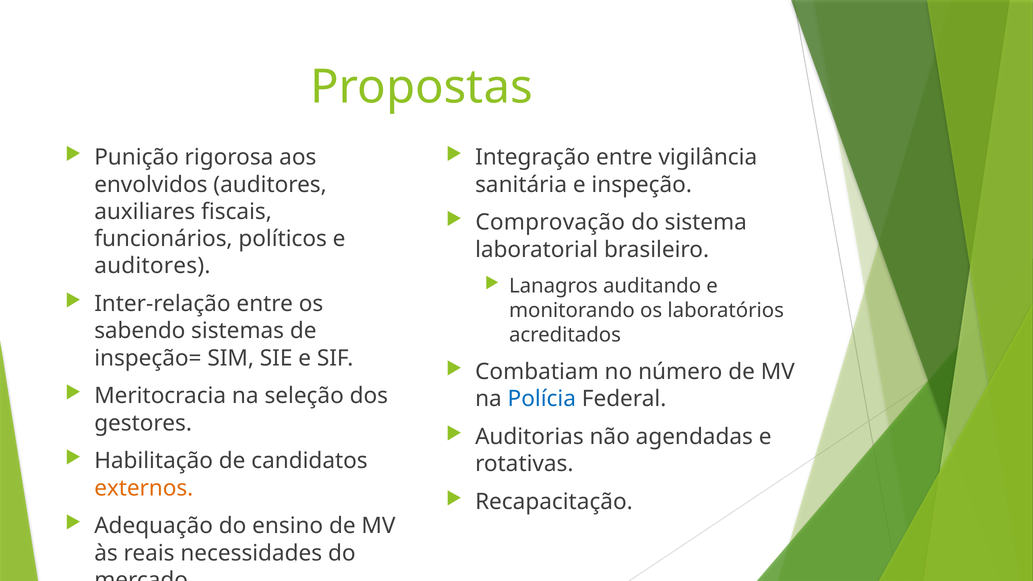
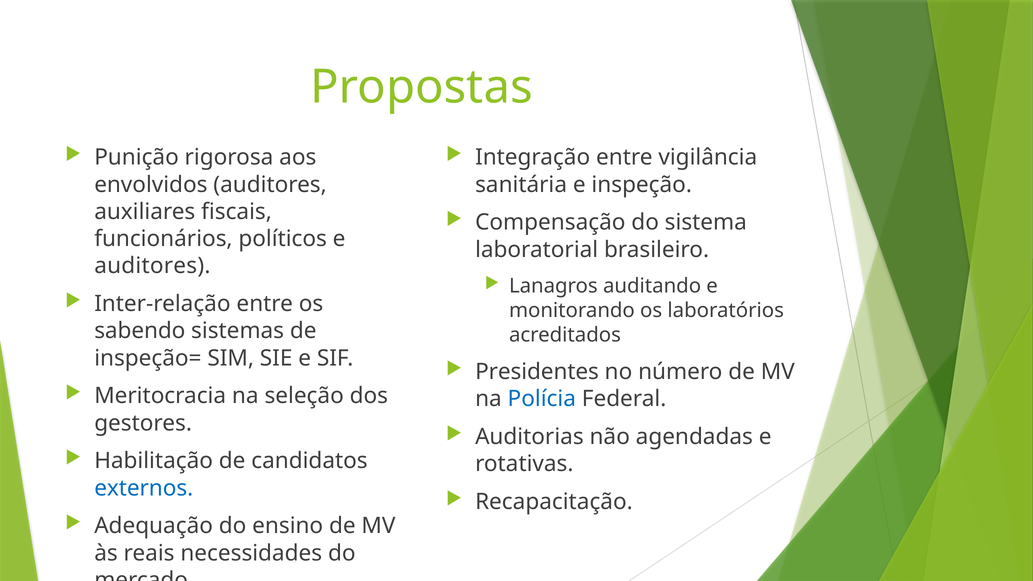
Comprovação: Comprovação -> Compensação (550, 223)
Combatiam: Combatiam -> Presidentes (537, 372)
externos colour: orange -> blue (144, 488)
